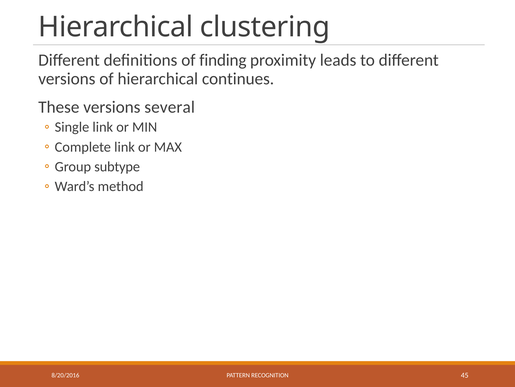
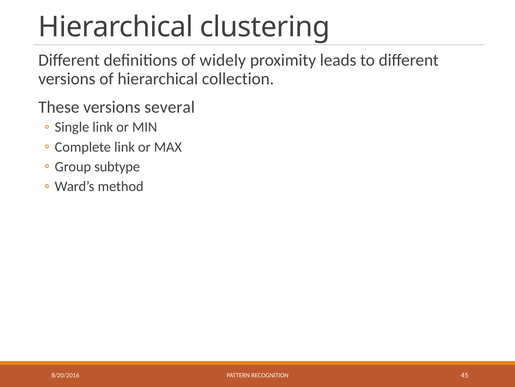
finding: finding -> widely (223, 60)
continues: continues -> collection (238, 79)
